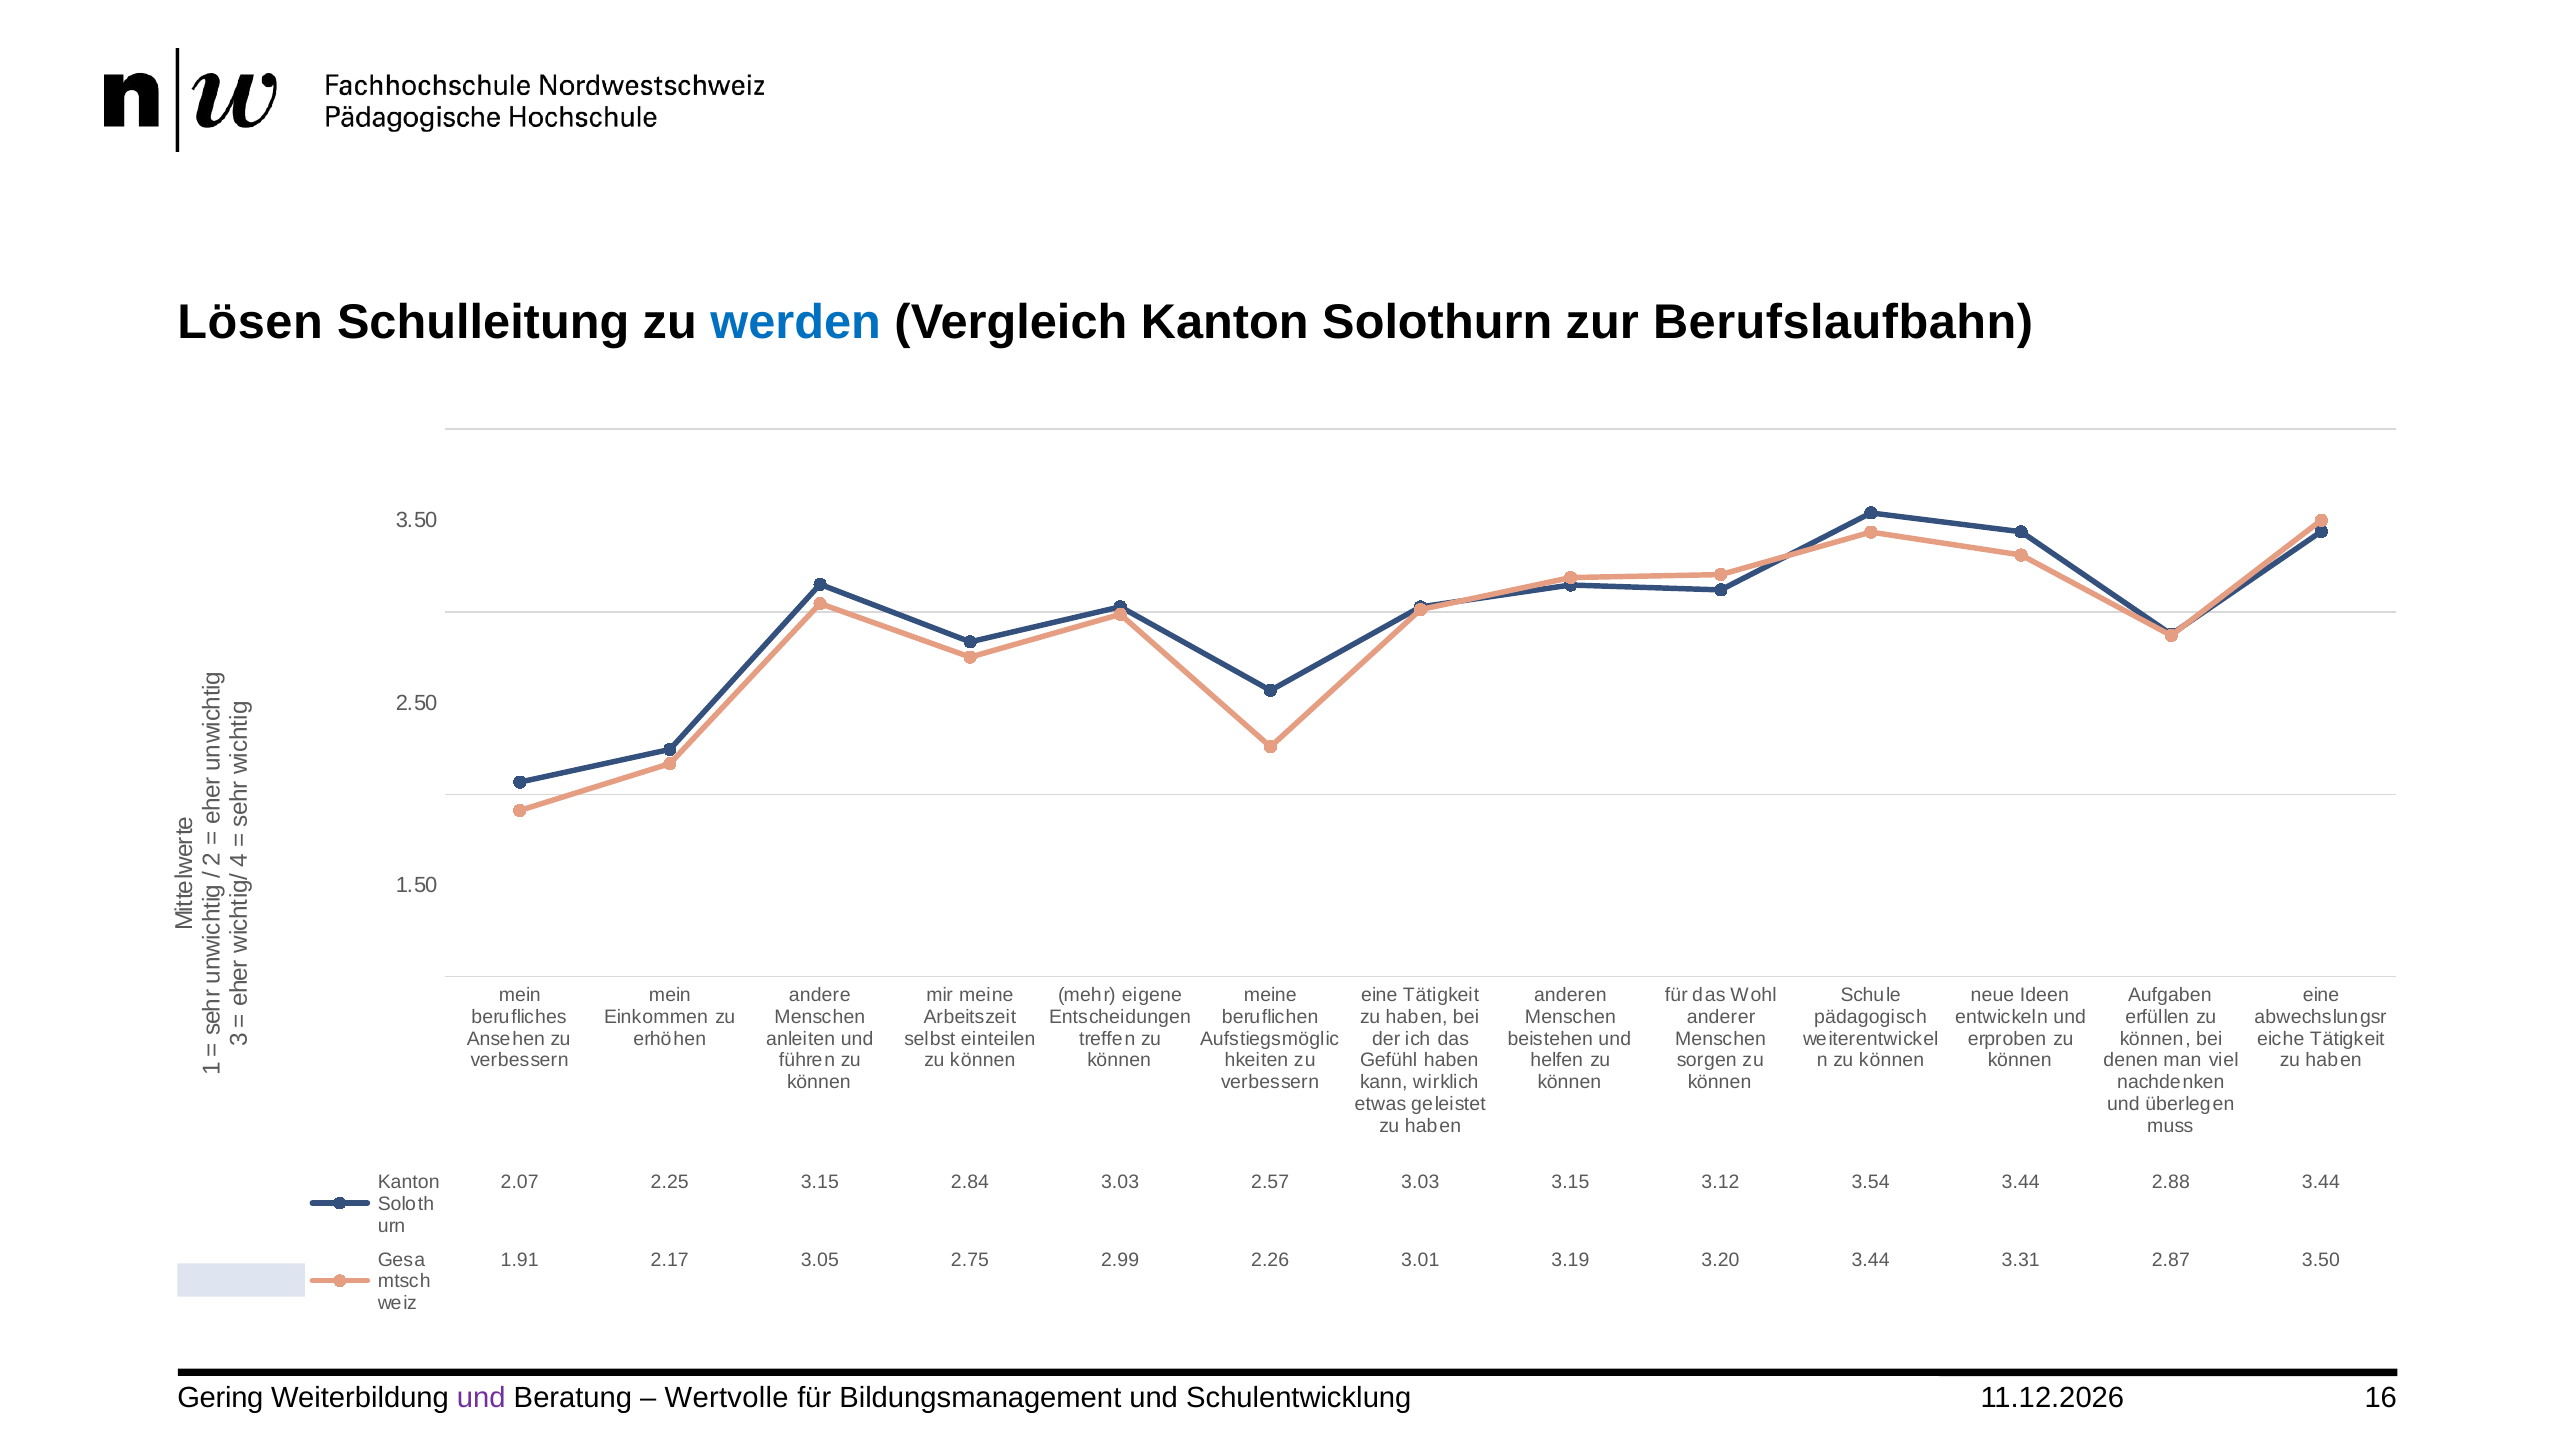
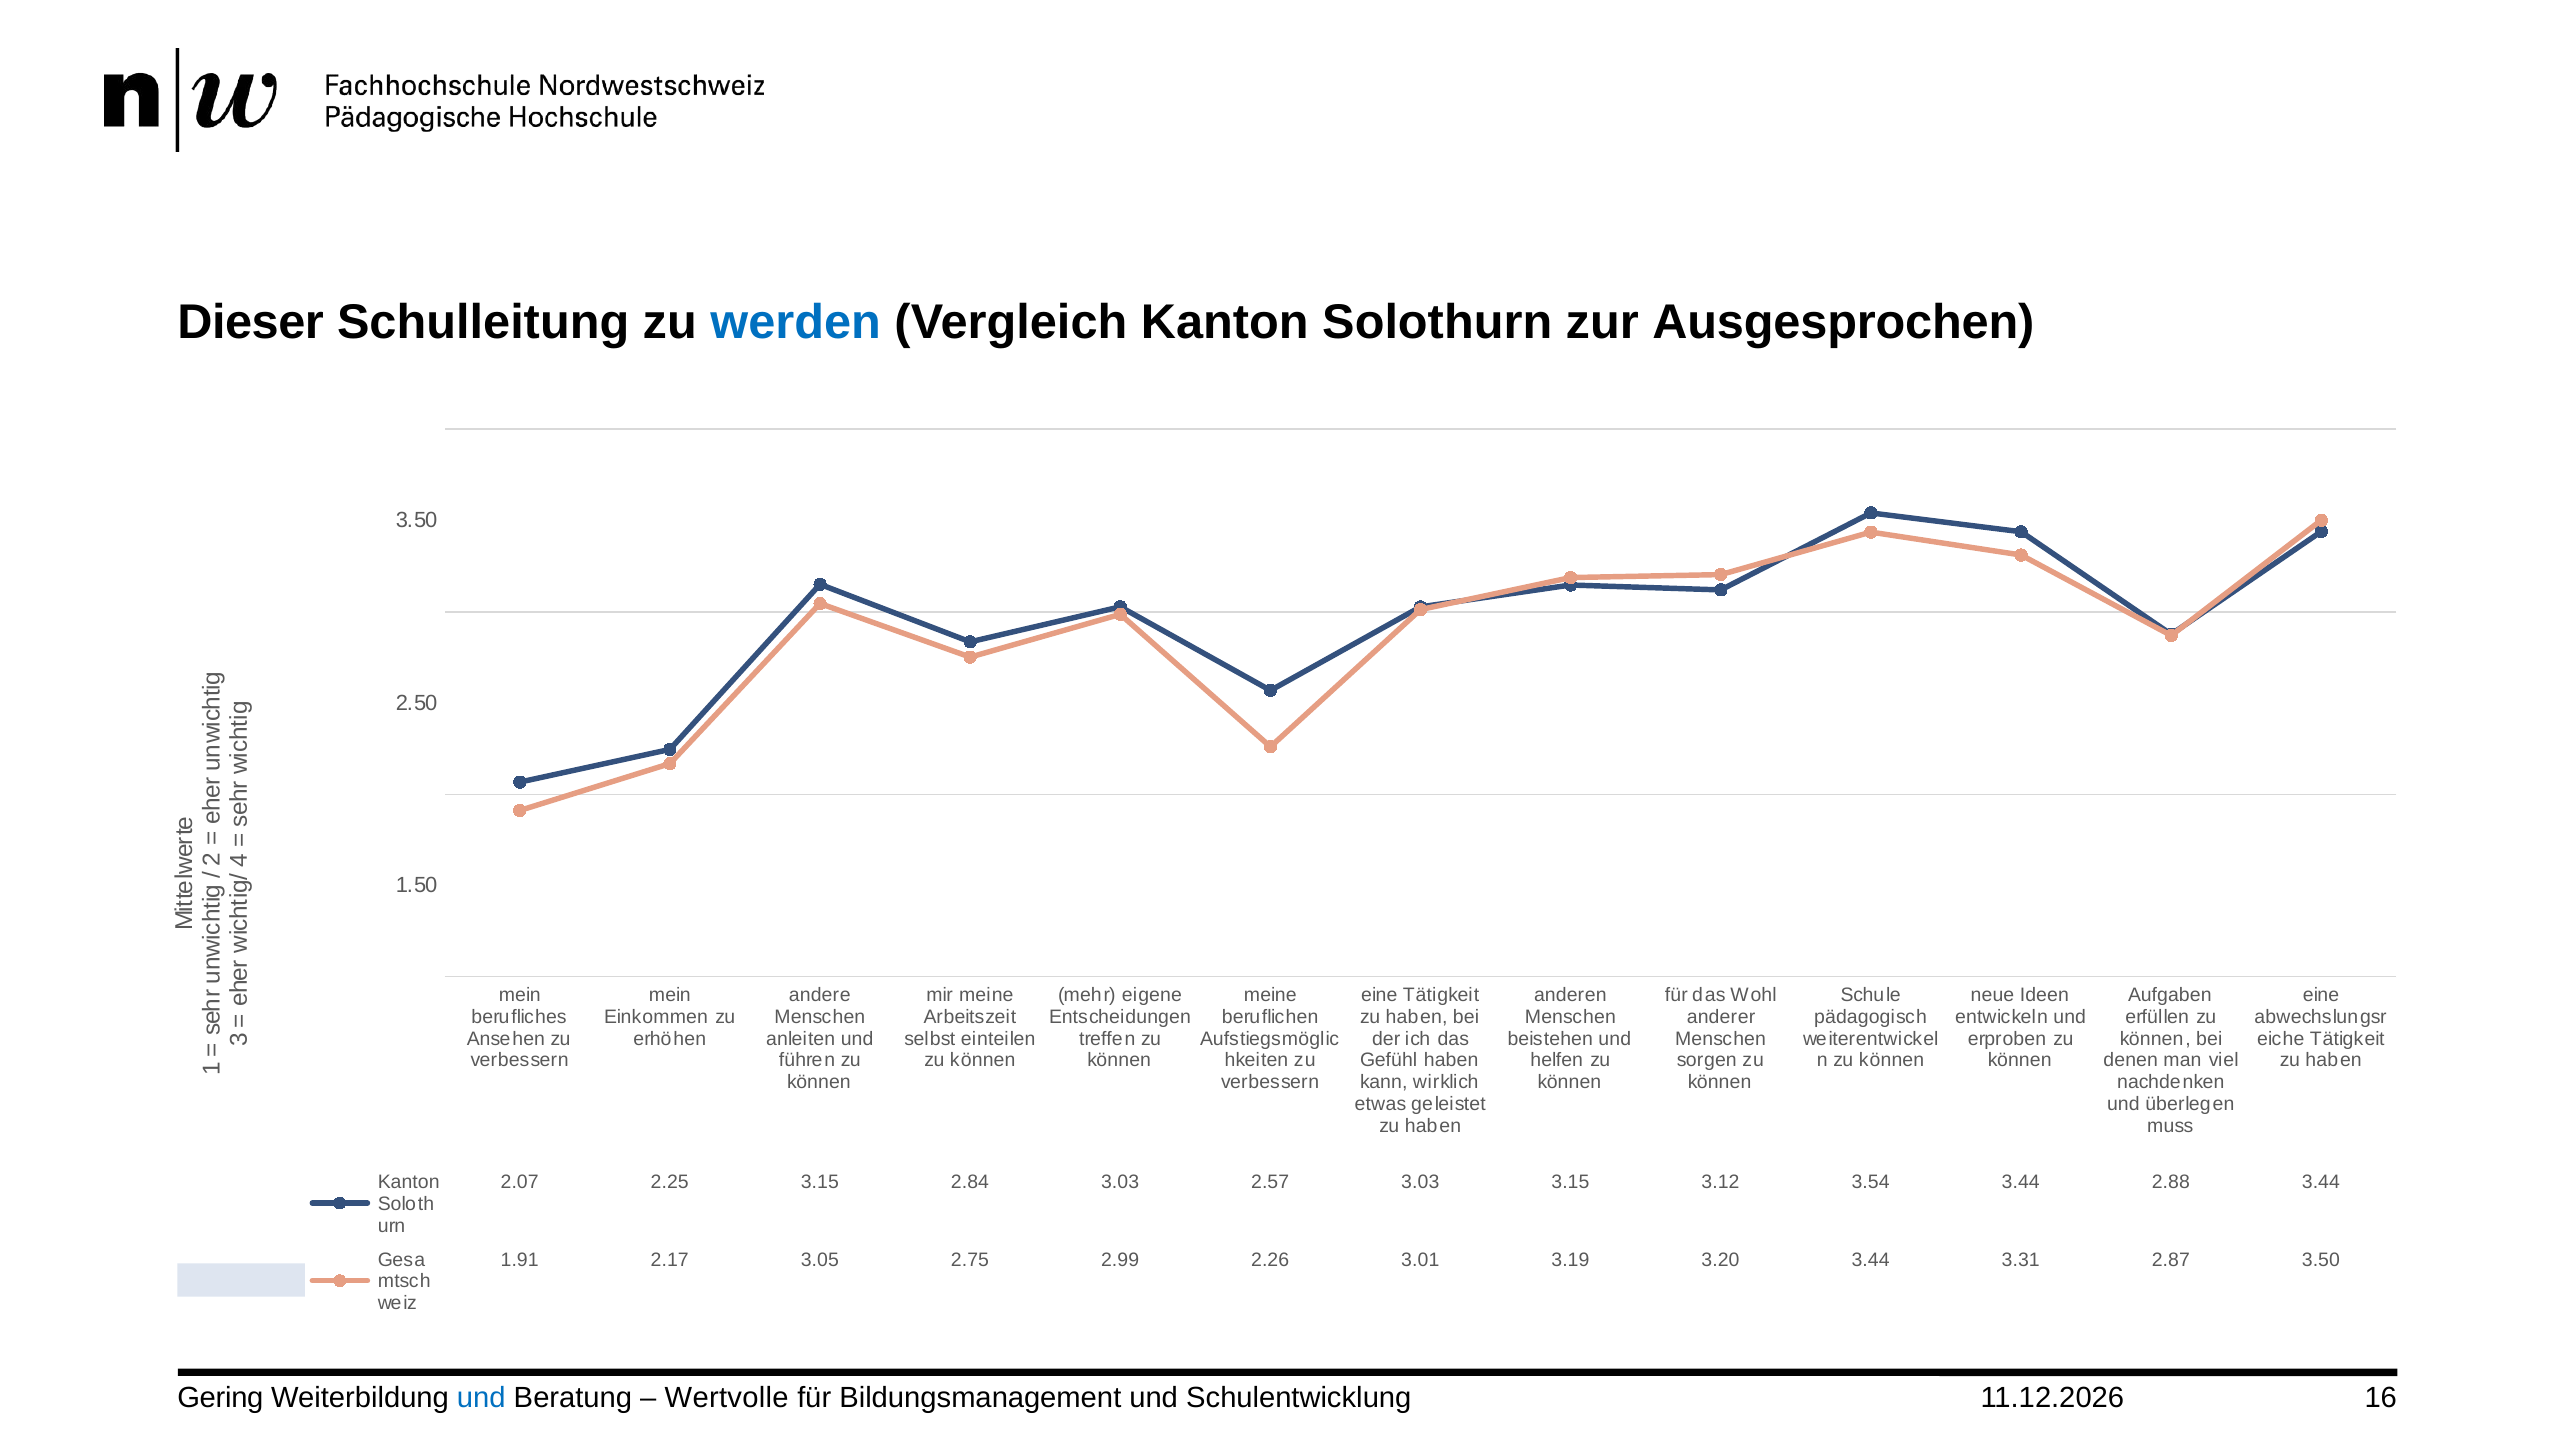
Lösen: Lösen -> Dieser (251, 322)
Berufslaufbahn: Berufslaufbahn -> Ausgesprochen (1843, 322)
und colour: purple -> blue (481, 1398)
